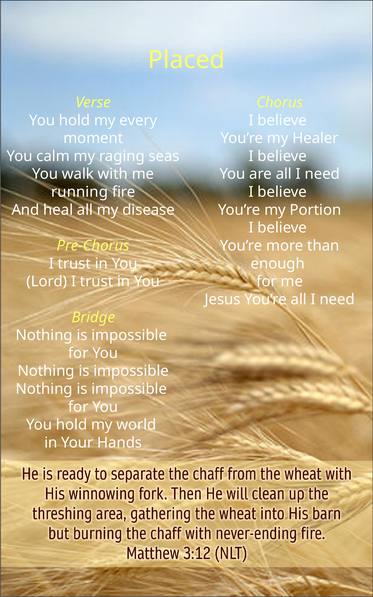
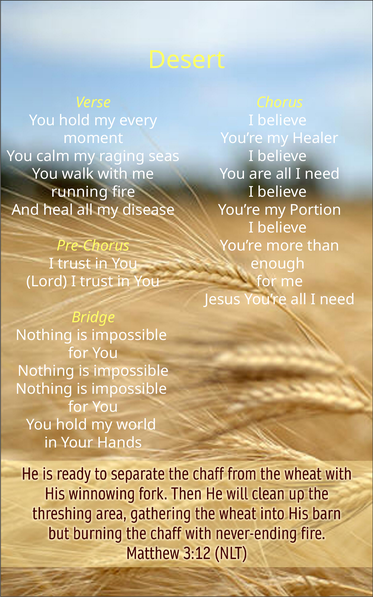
Placed: Placed -> Desert (187, 60)
